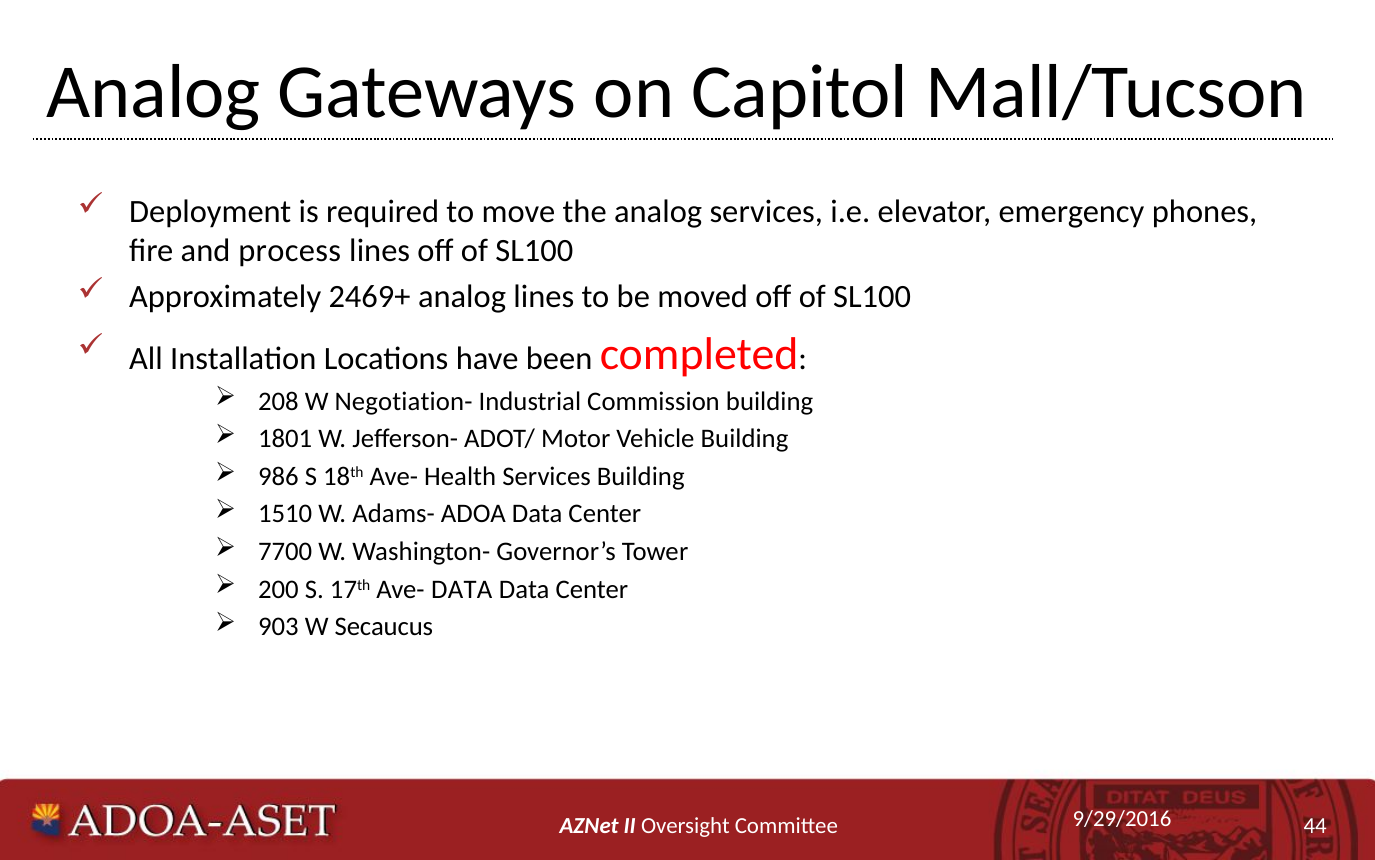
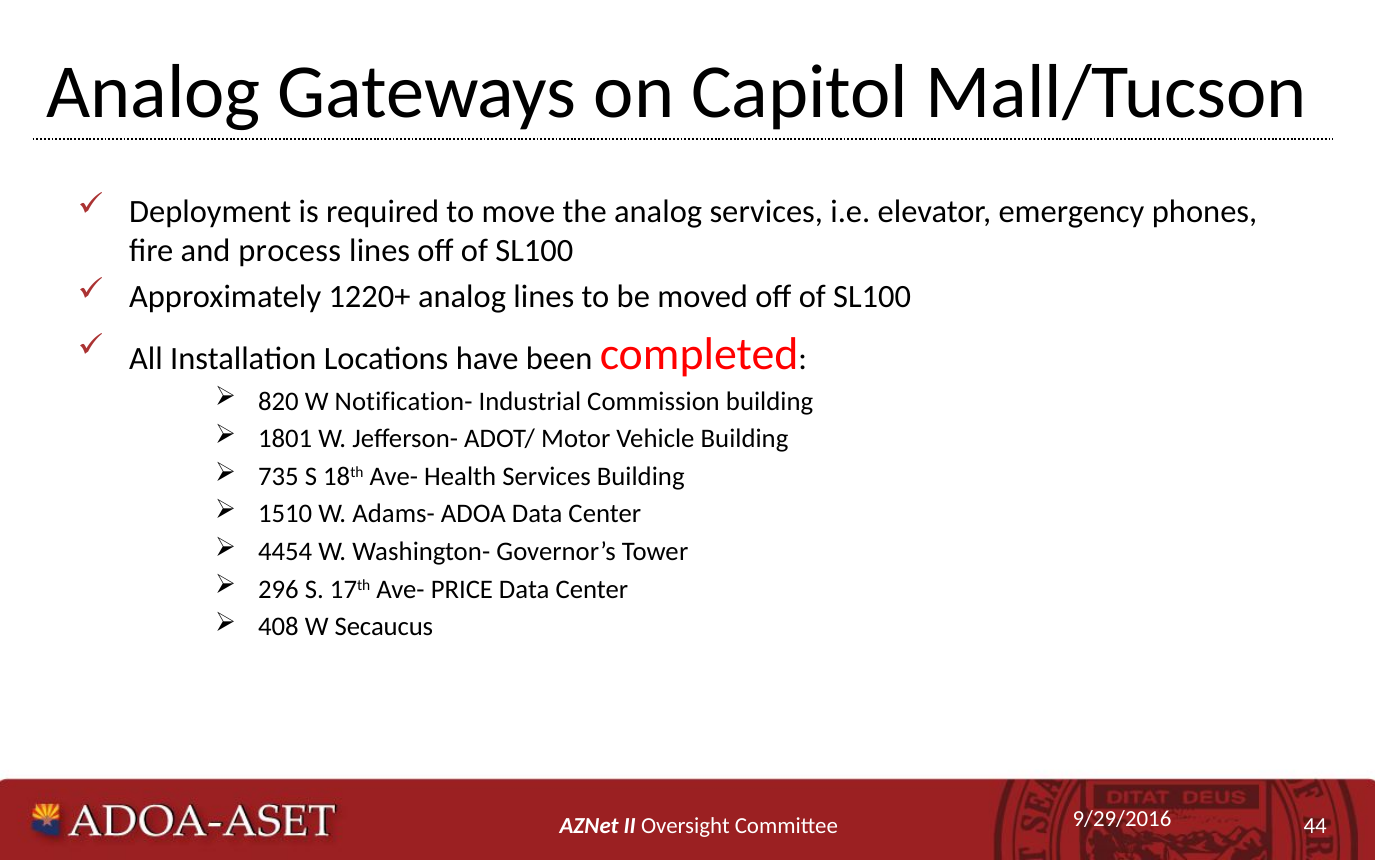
2469+: 2469+ -> 1220+ (370, 297)
208: 208 -> 820 (278, 401)
Negotiation-: Negotiation- -> Notification- (404, 401)
986: 986 -> 735 (278, 476)
7700: 7700 -> 4454 (285, 551)
200: 200 -> 296 (278, 589)
Ave- DATA: DATA -> PRICE (462, 589)
903: 903 -> 408 (278, 626)
